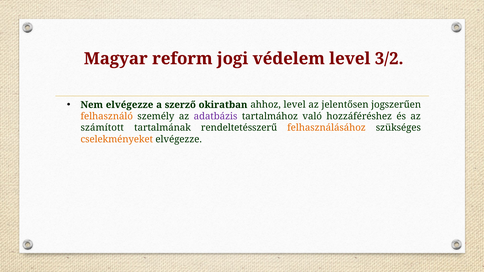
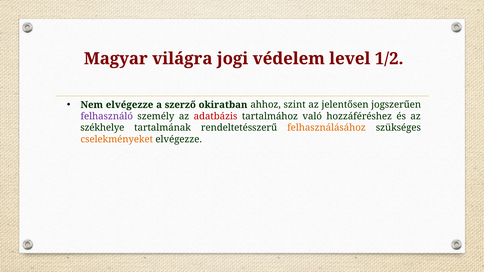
reform: reform -> világra (182, 59)
3/2: 3/2 -> 1/2 (389, 59)
ahhoz level: level -> szint (295, 105)
felhasználó colour: orange -> purple (107, 116)
adatbázis colour: purple -> red (216, 116)
számított: számított -> székhelye (102, 128)
